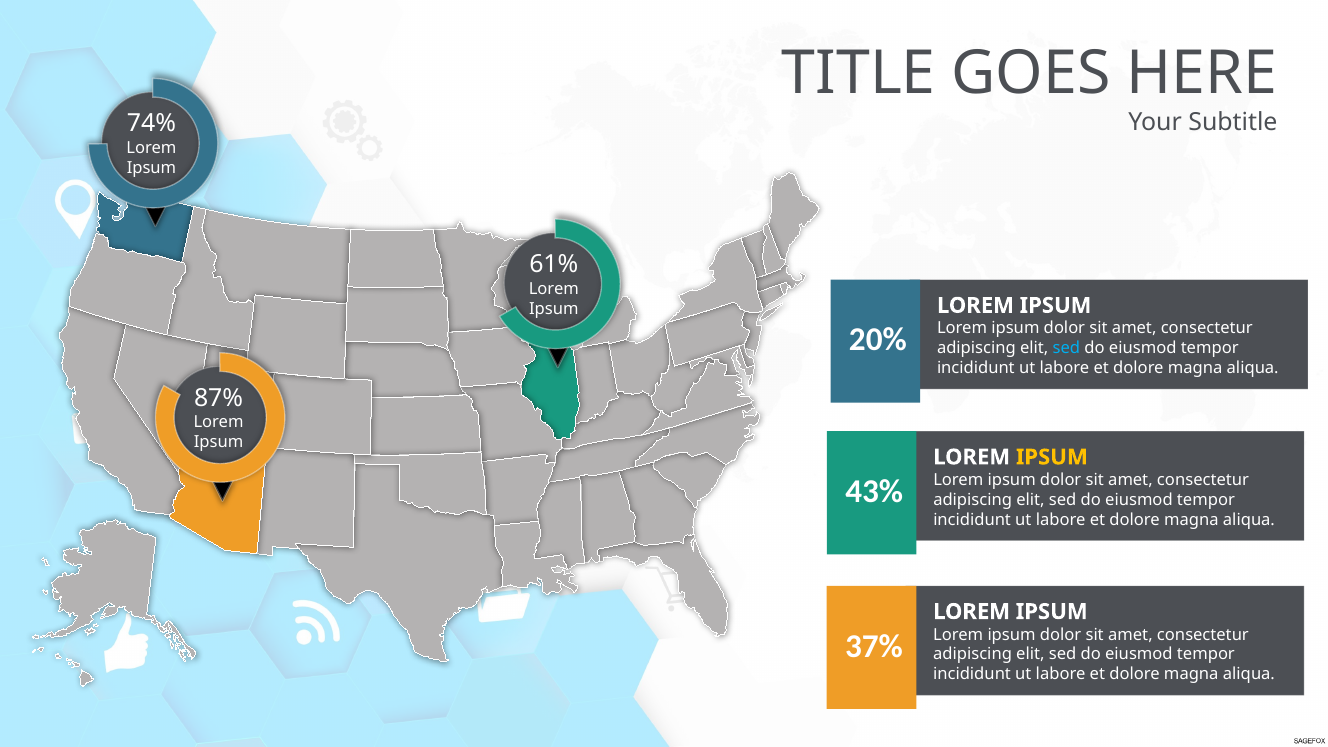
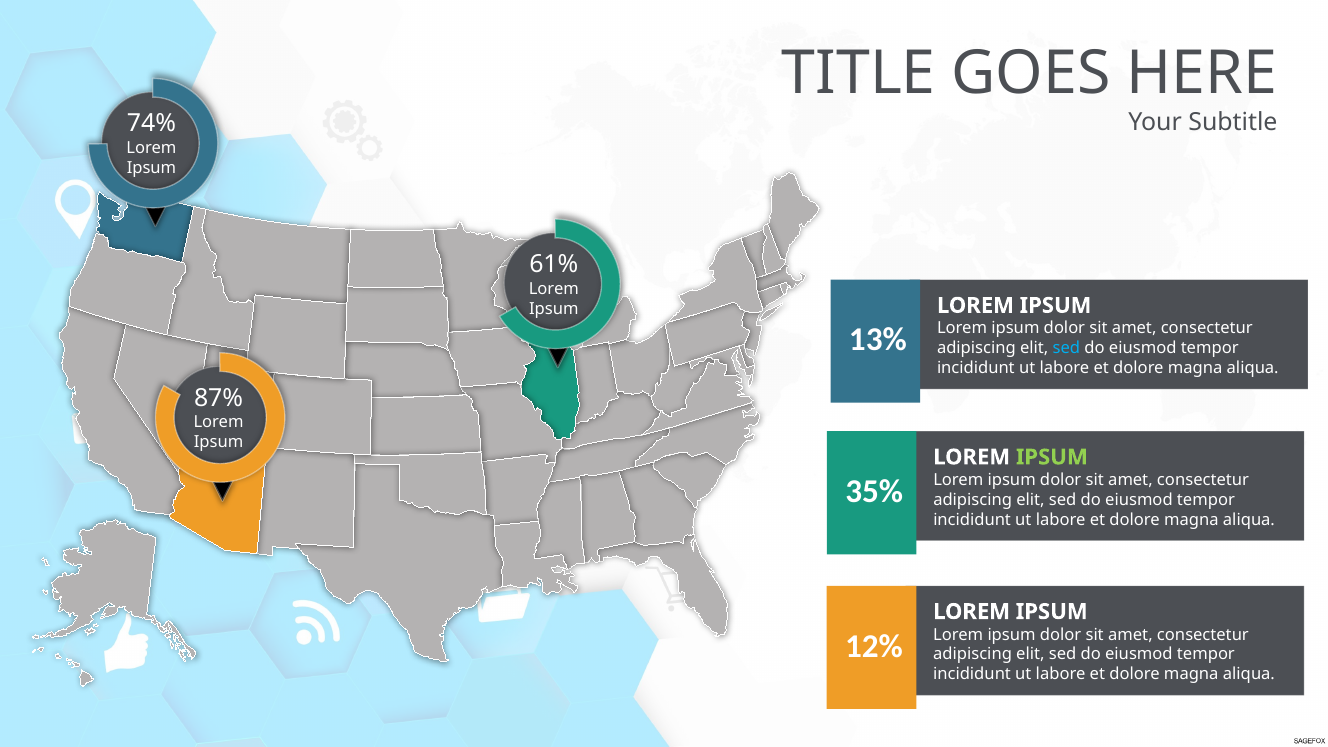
20%: 20% -> 13% (878, 340)
IPSUM colour: yellow -> light green (1052, 457)
43%: 43% -> 35% (874, 492)
37%: 37% -> 12% (874, 646)
